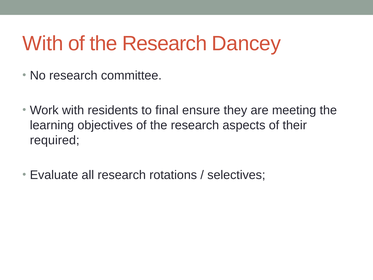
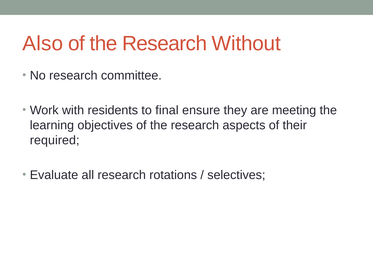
With: With -> Also (43, 43)
Dancey: Dancey -> Without (246, 43)
